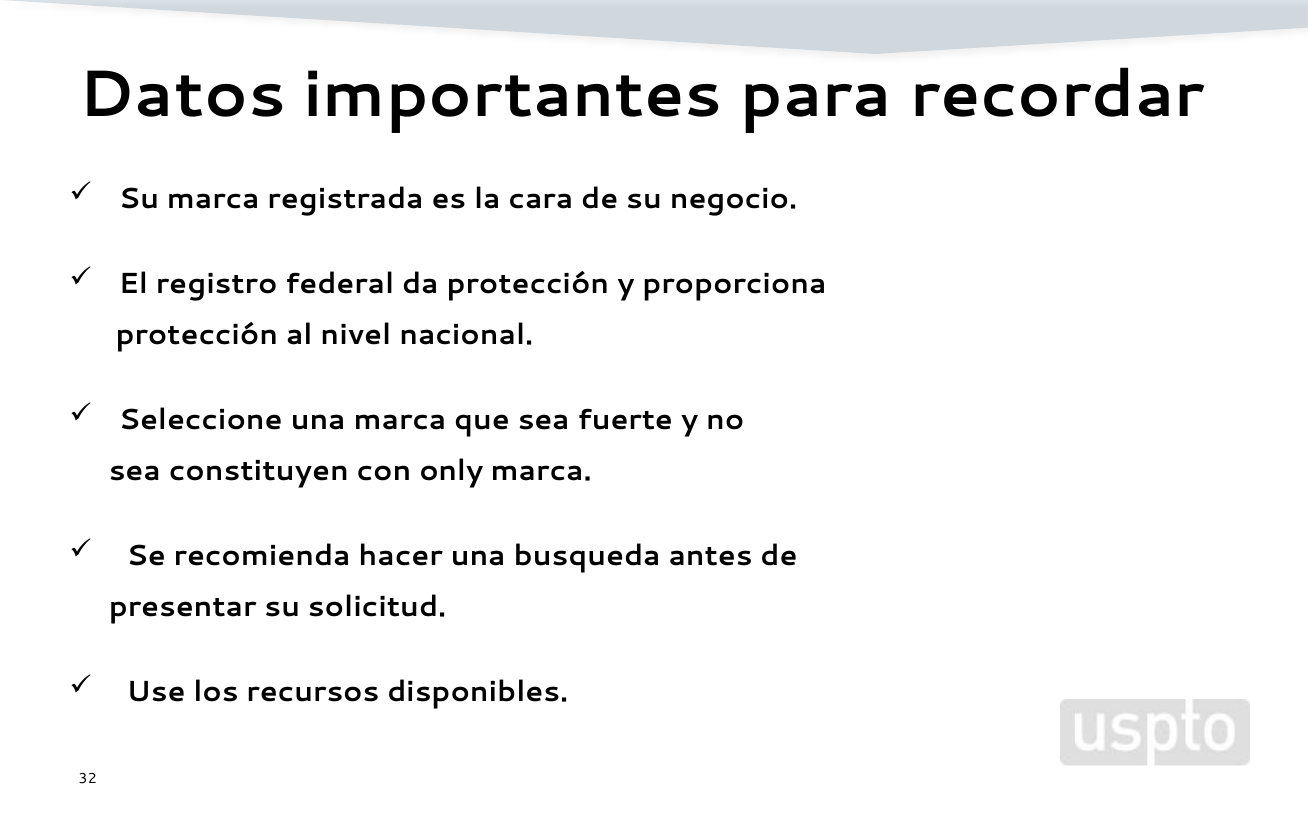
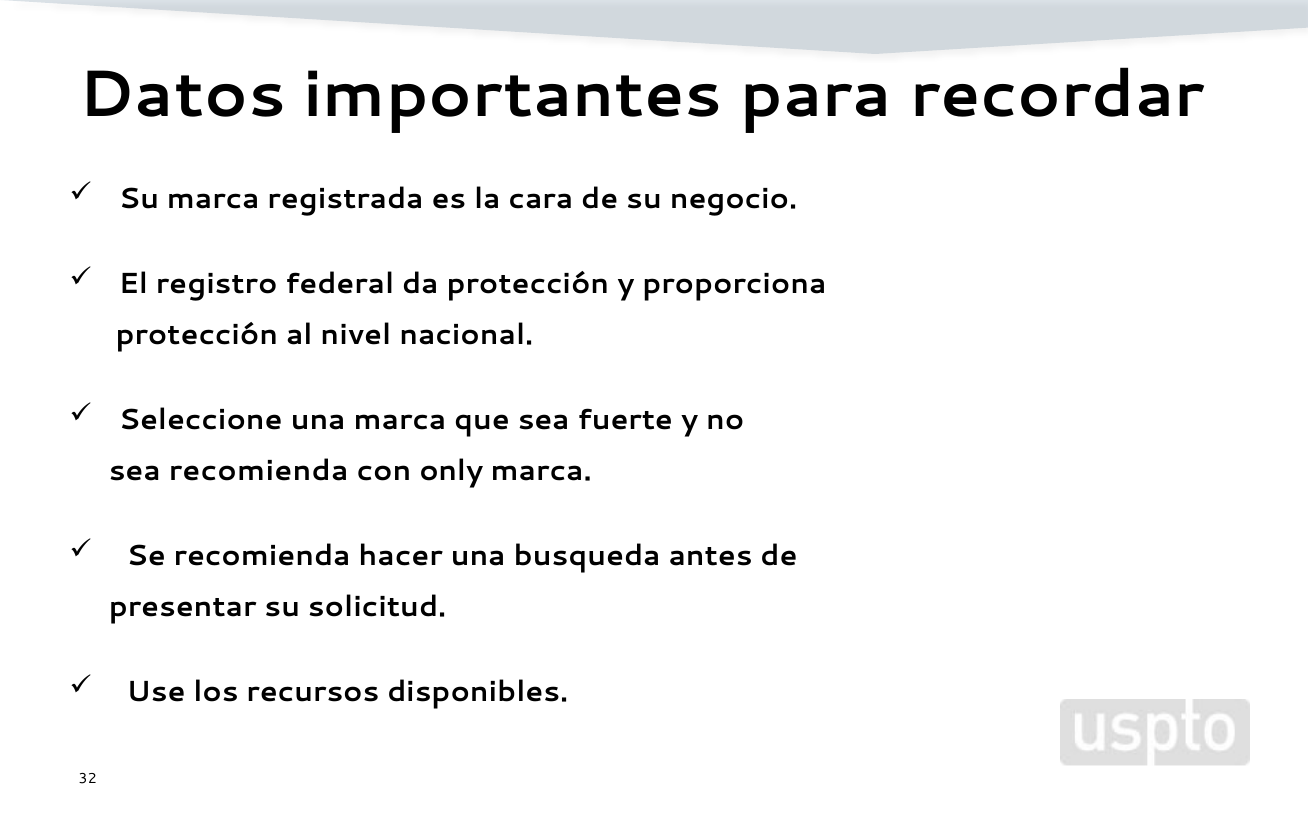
sea constituyen: constituyen -> recomienda (259, 471)
